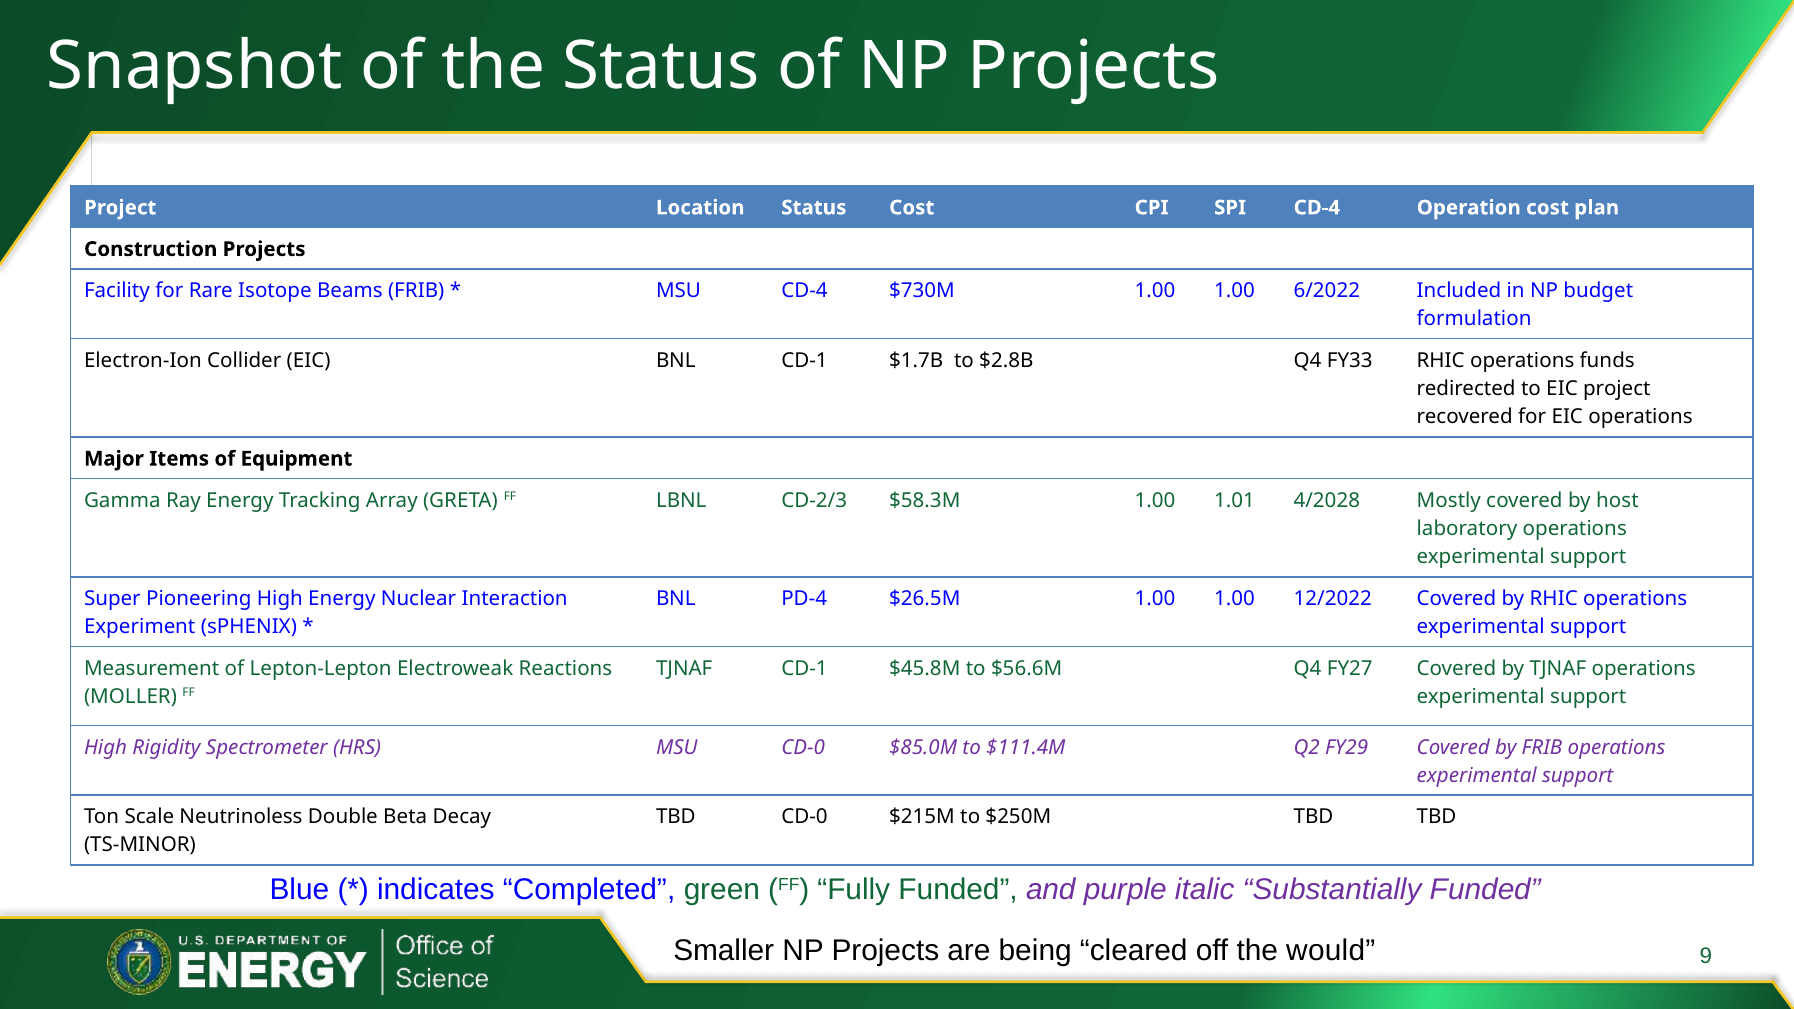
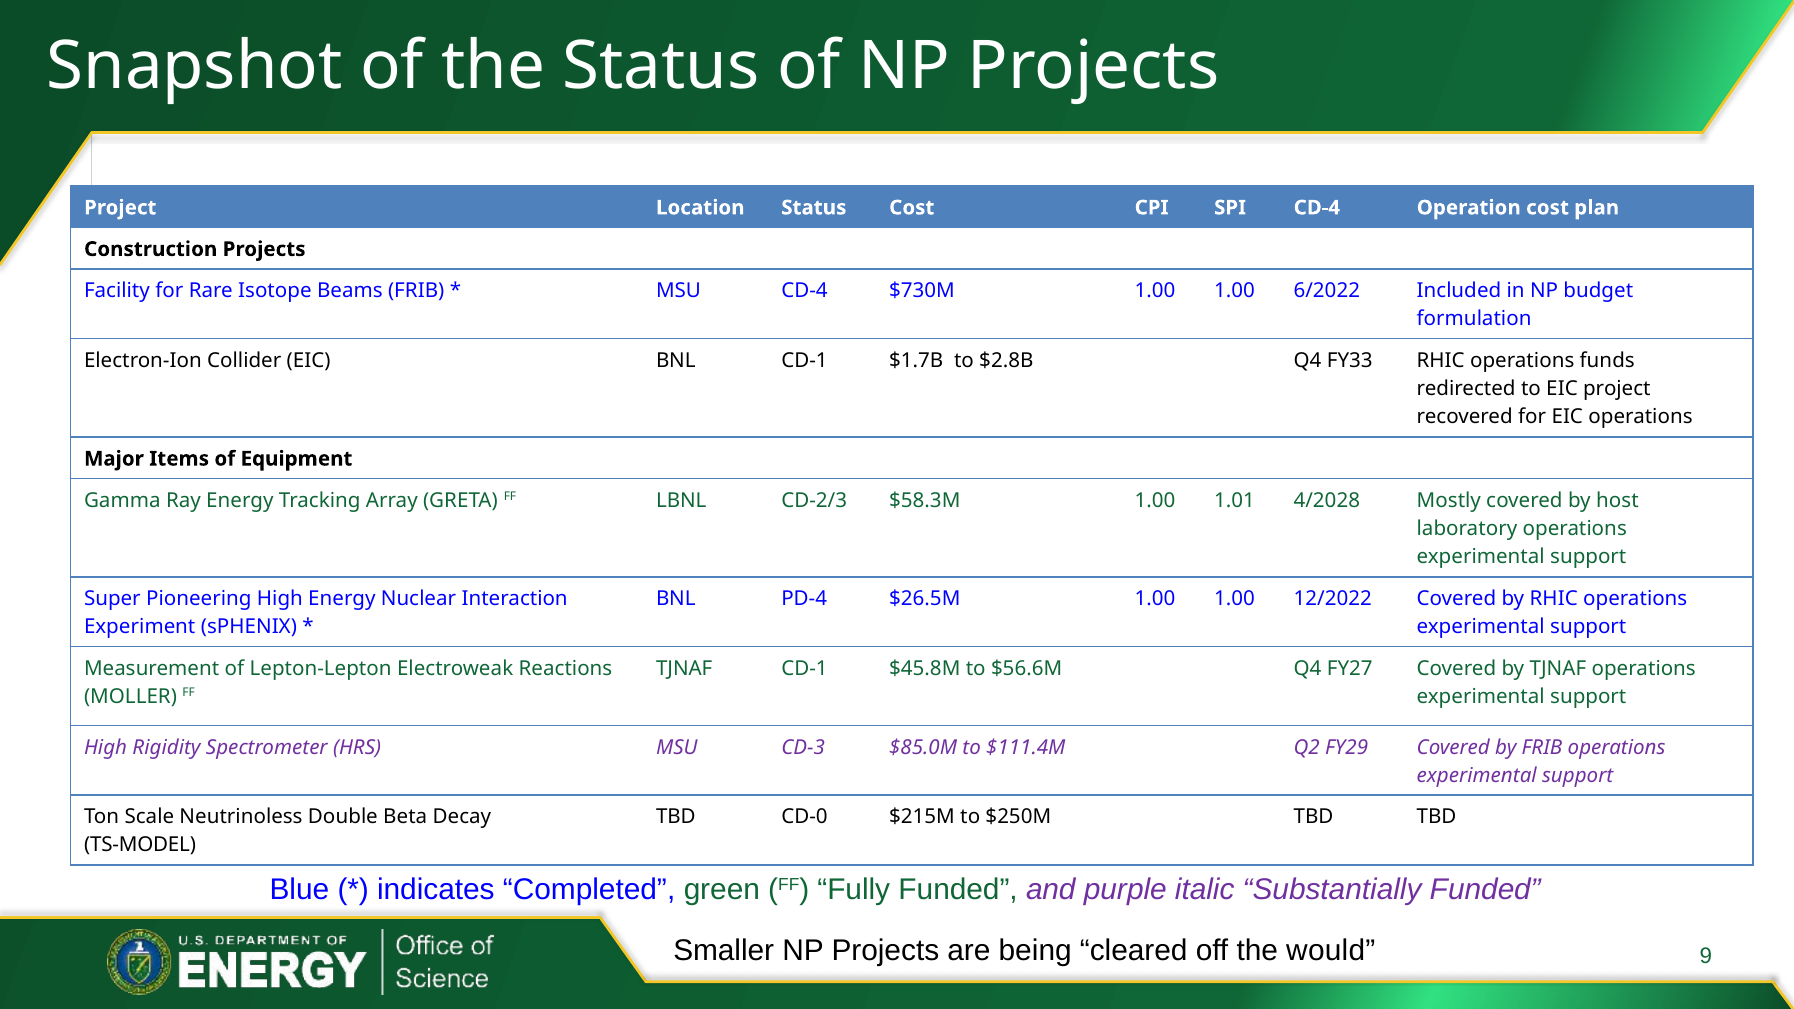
MSU CD-0: CD-0 -> CD-3 (803, 748)
TS-MINOR: TS-MINOR -> TS-MODEL (140, 845)
